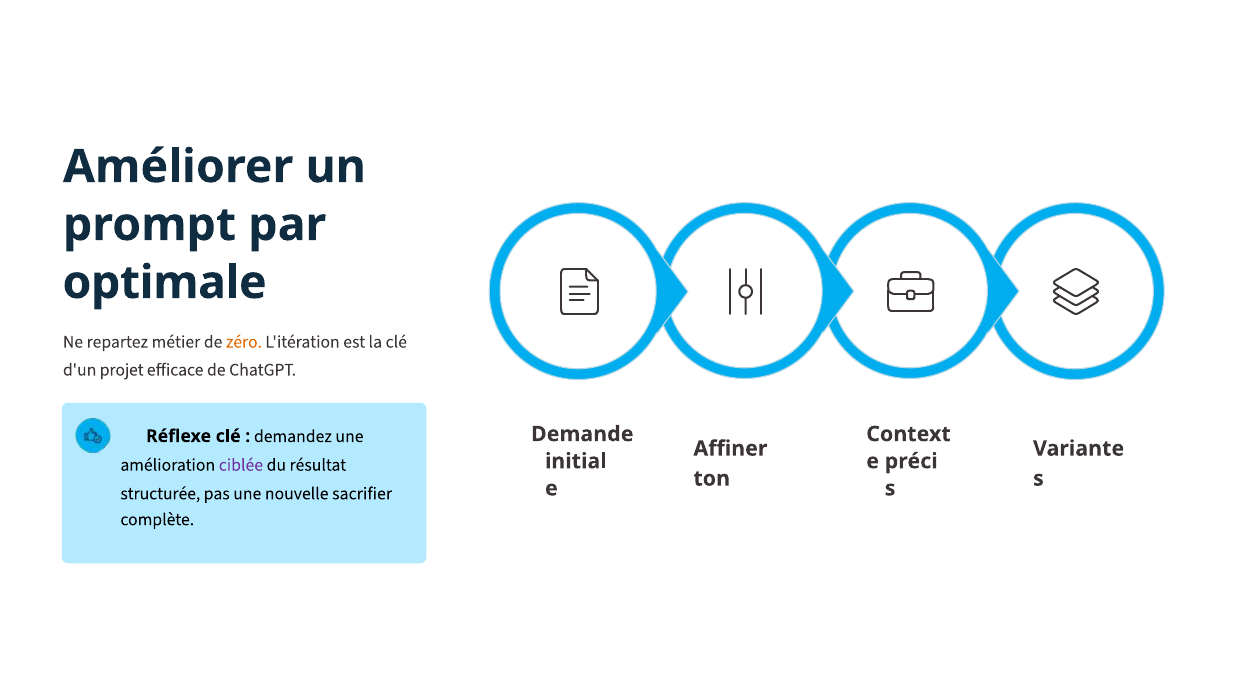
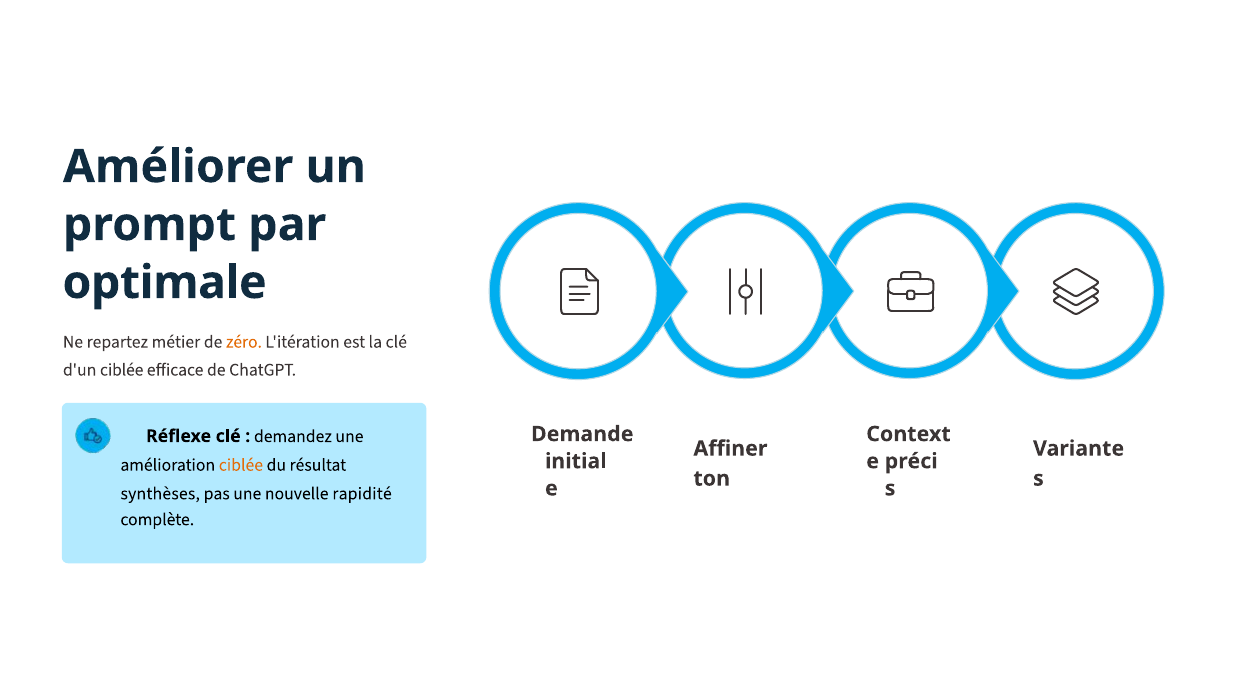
d'un projet: projet -> ciblée (122, 370)
ciblée colour: purple -> orange (241, 465)
structurée: structurée -> synthèses (160, 493)
sacrifier: sacrifier -> rapidité (362, 493)
